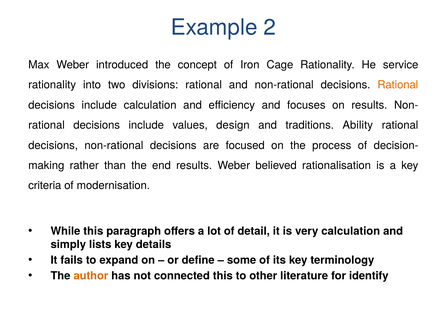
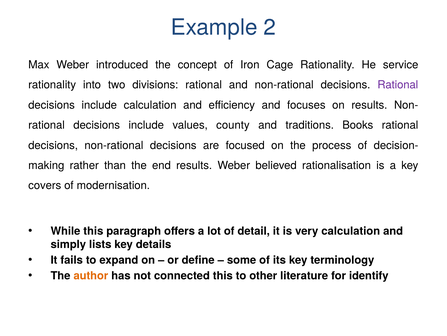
Rational colour: orange -> purple (398, 85)
design: design -> county (233, 125)
Ability: Ability -> Books (358, 125)
criteria: criteria -> covers (45, 185)
